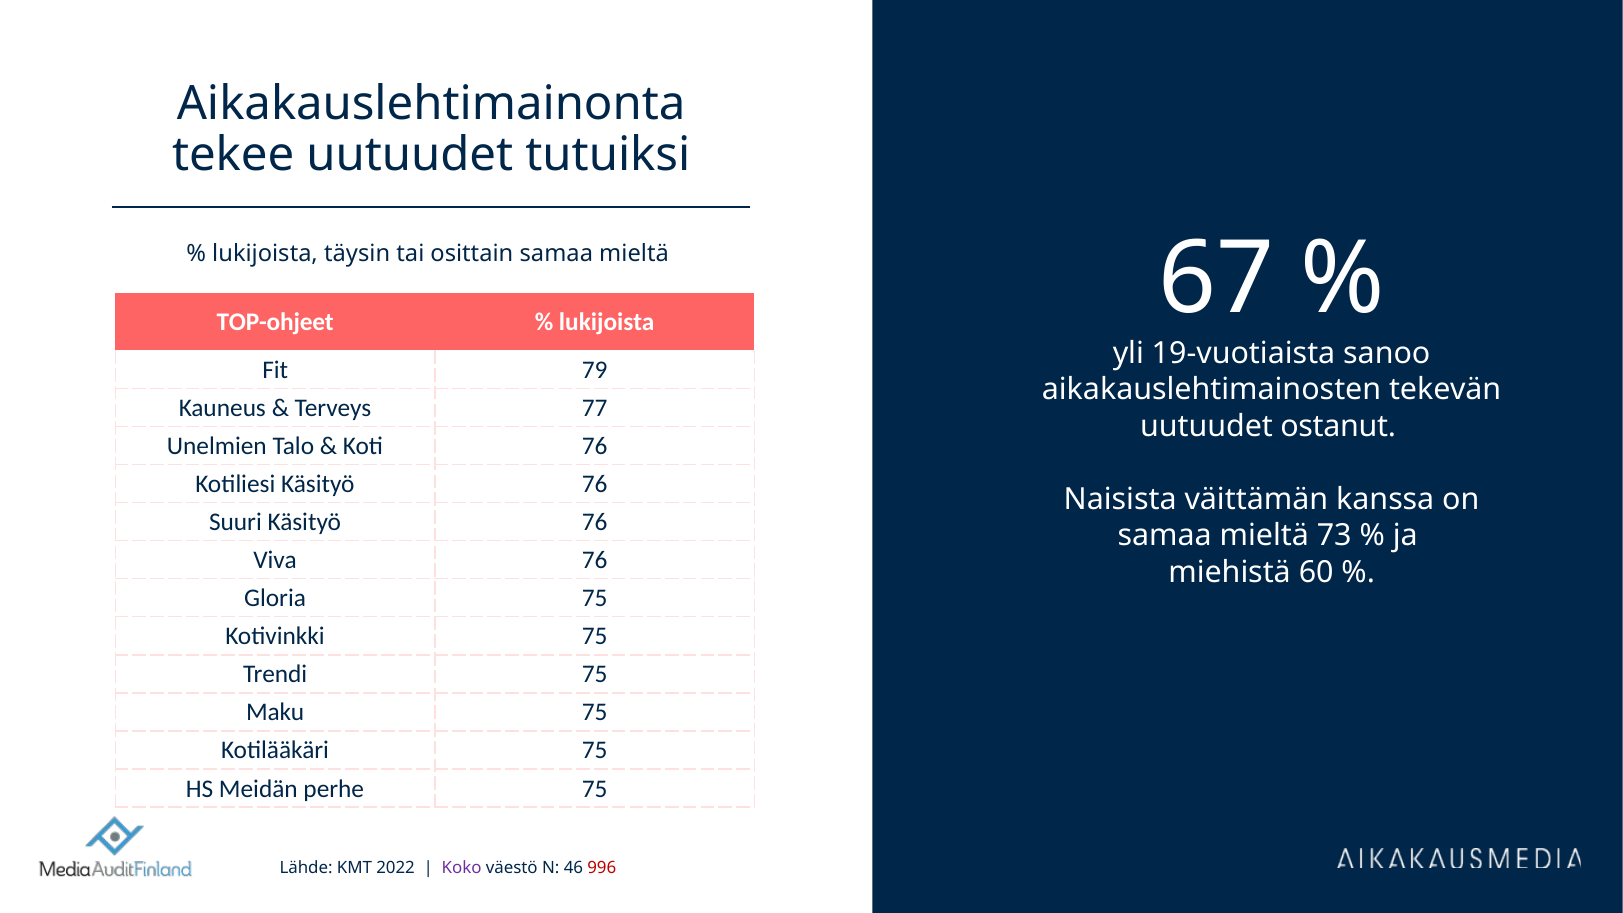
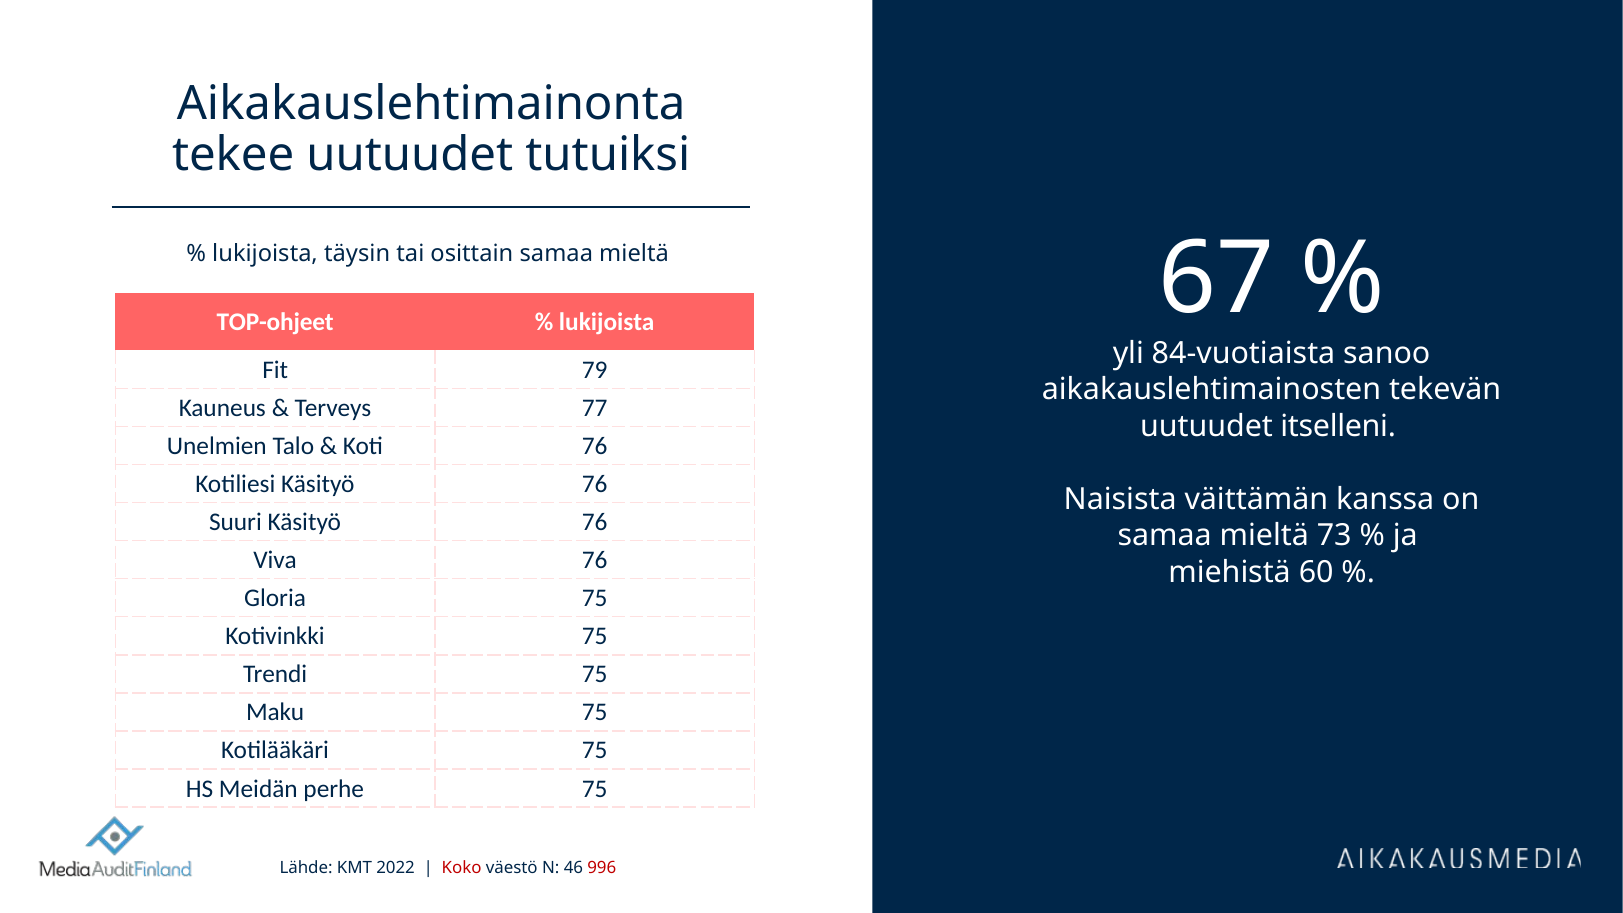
19-vuotiaista: 19-vuotiaista -> 84-vuotiaista (1244, 353)
ostanut: ostanut -> itselleni (1338, 426)
Koko colour: purple -> red (462, 868)
